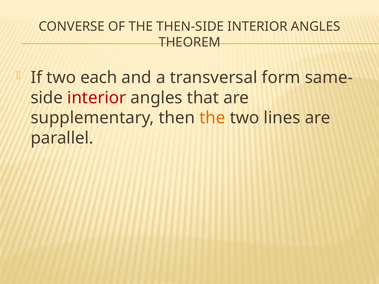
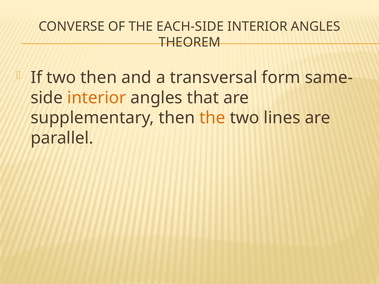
THEN-SIDE: THEN-SIDE -> EACH-SIDE (190, 26)
two each: each -> then (99, 78)
interior colour: red -> orange (97, 98)
